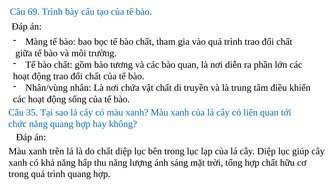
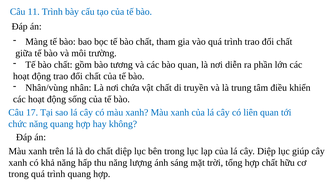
69: 69 -> 11 (34, 12)
35: 35 -> 17 (32, 113)
